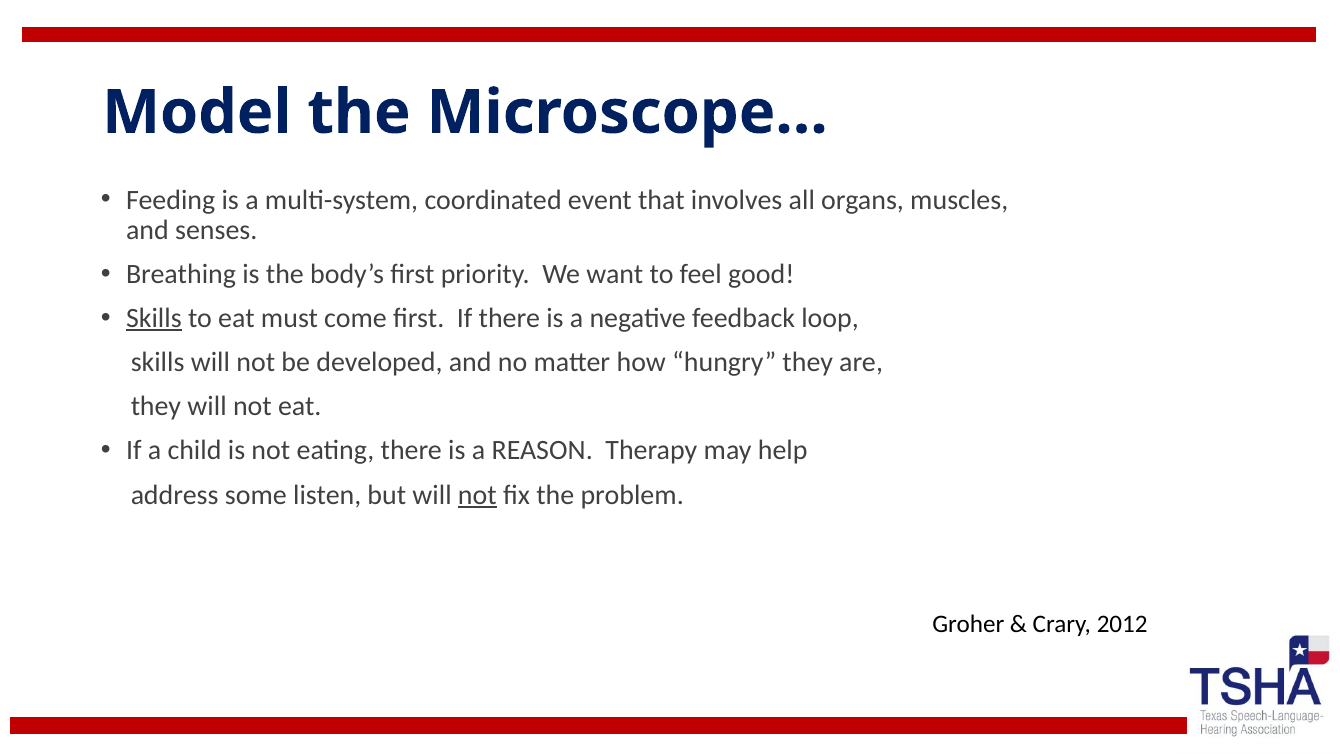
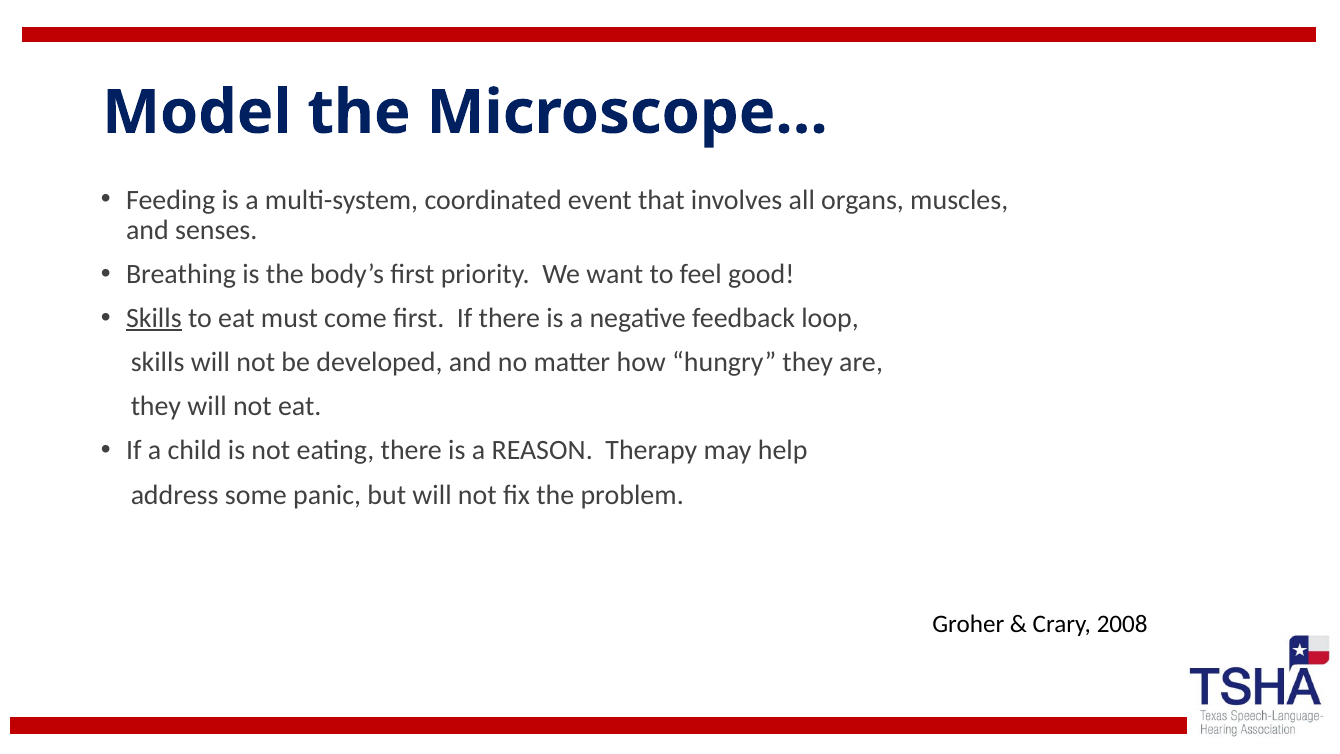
listen: listen -> panic (327, 495)
not underline: present -> none (477, 495)
2012: 2012 -> 2008 (1122, 624)
